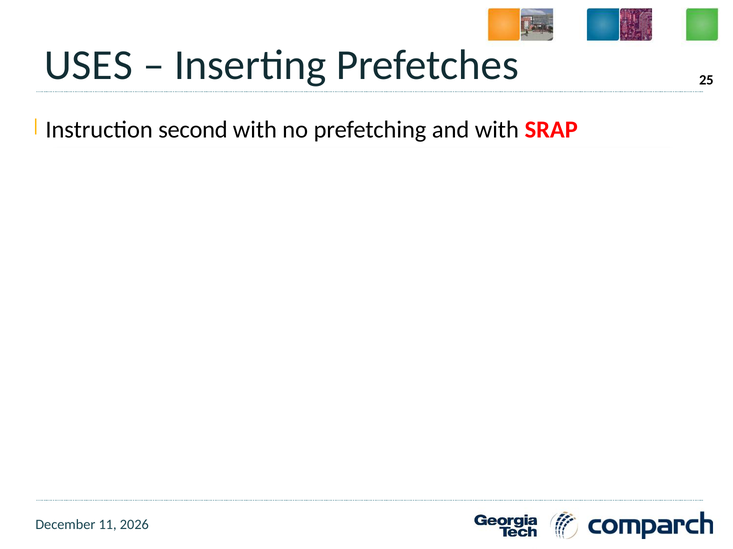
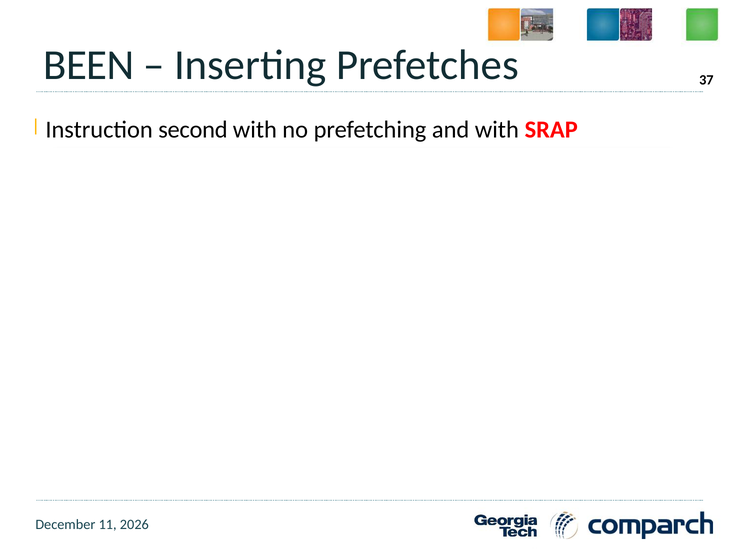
USES: USES -> BEEN (89, 65)
25: 25 -> 37 (706, 80)
